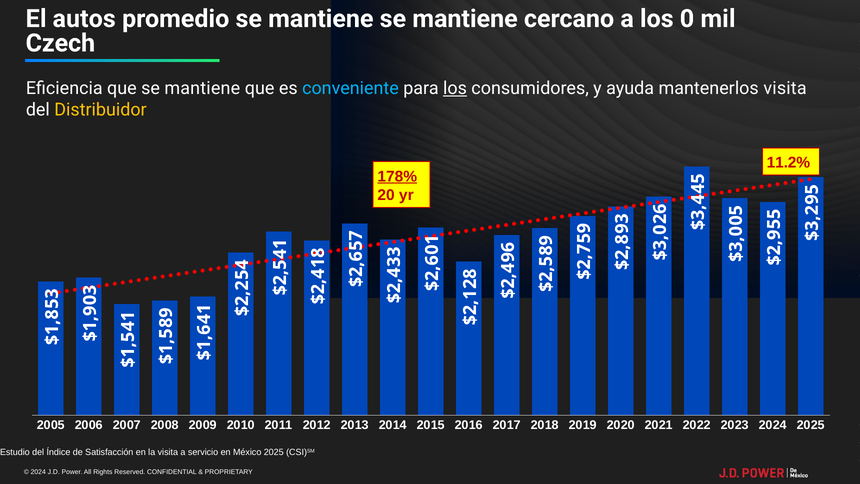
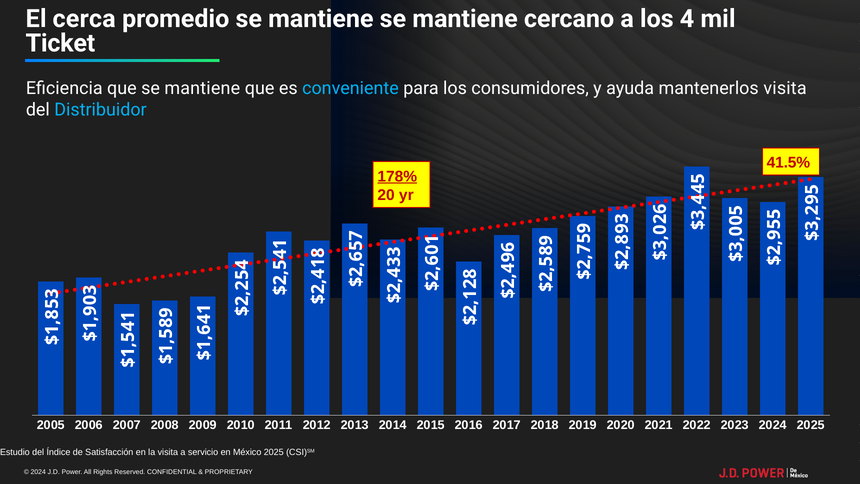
autos: autos -> cerca (84, 19)
los 0: 0 -> 4 (687, 19)
Czech: Czech -> Ticket (60, 43)
los underline: present -> none (455, 88)
Distribuidor colour: yellow -> light blue (100, 110)
11.2%: 11.2% -> 41.5% (788, 163)
